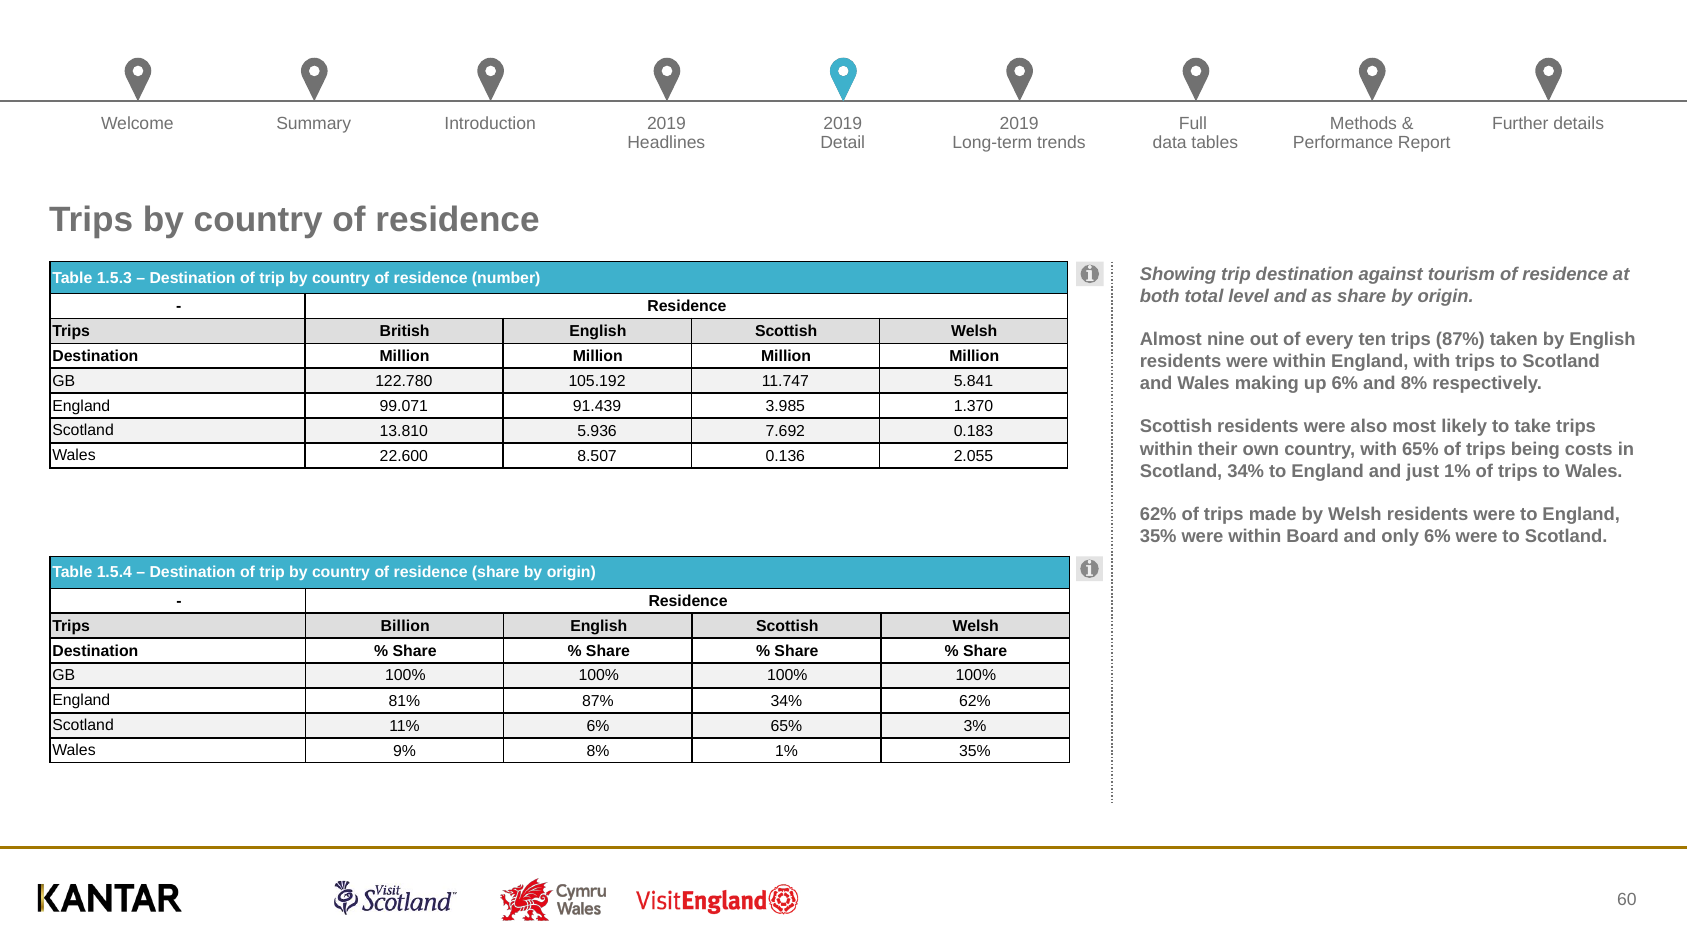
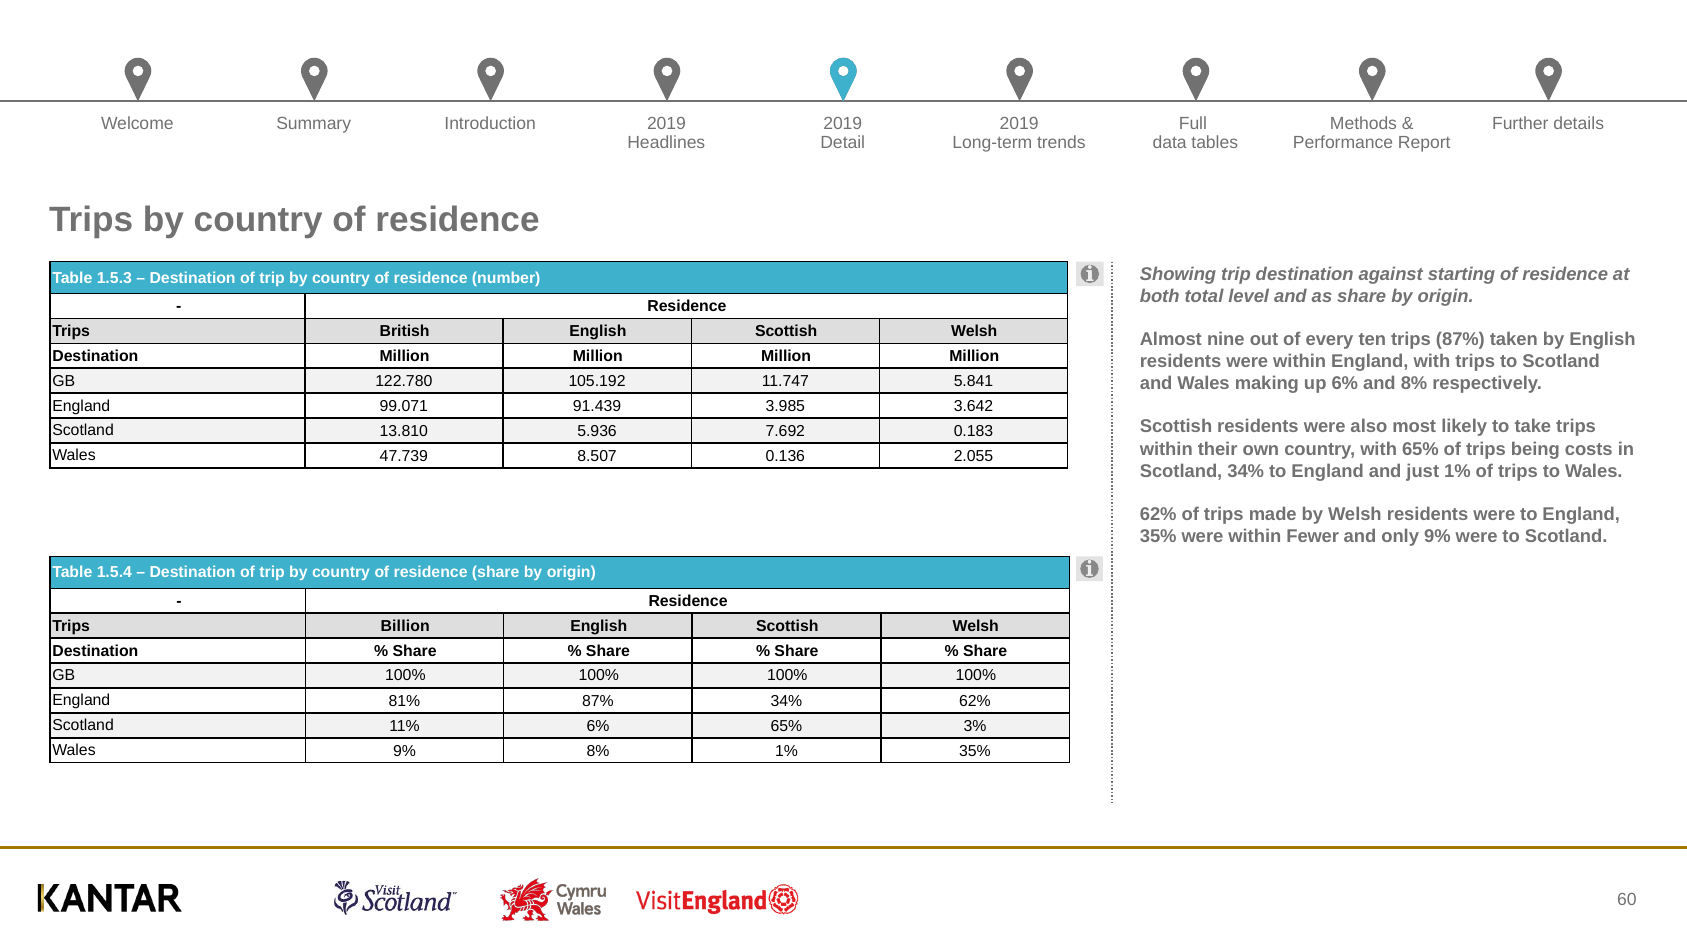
tourism: tourism -> starting (1461, 274)
1.370: 1.370 -> 3.642 (974, 406)
22.600: 22.600 -> 47.739 (404, 456)
Board: Board -> Fewer (1313, 536)
only 6%: 6% -> 9% (1437, 536)
